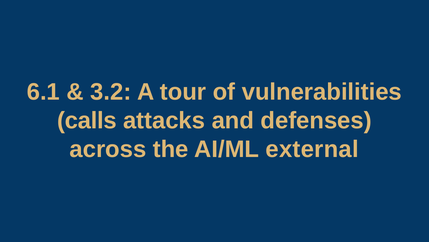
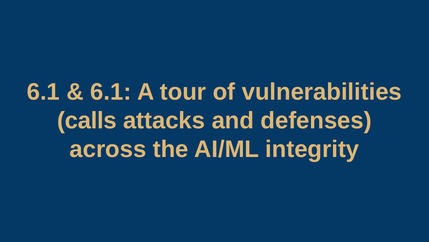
3.2: 3.2 -> 6.1 (111, 92)
external: external -> integrity (312, 149)
